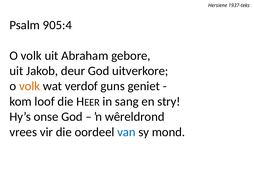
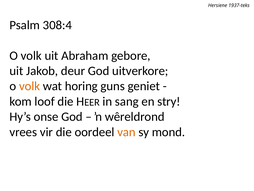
905:4: 905:4 -> 308:4 (57, 25)
verdof: verdof -> horing (81, 86)
van colour: blue -> orange (126, 132)
